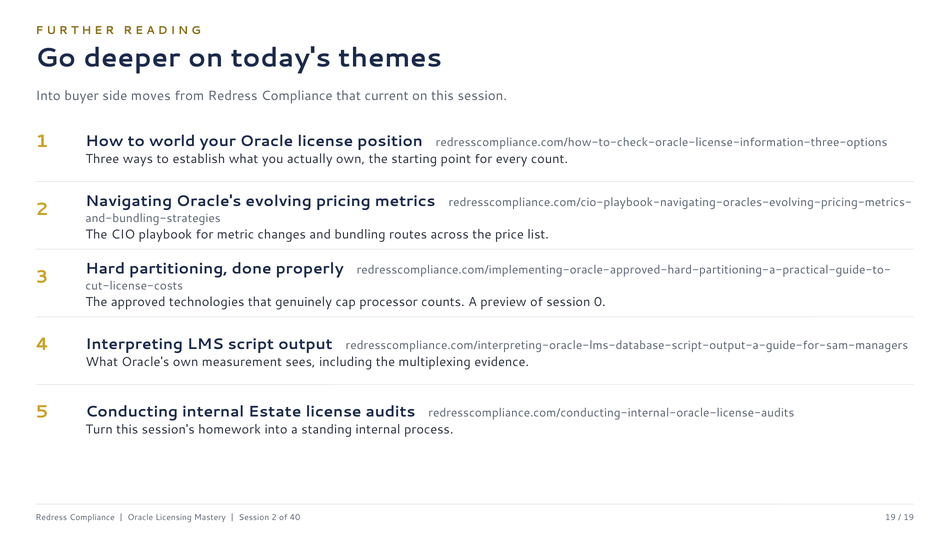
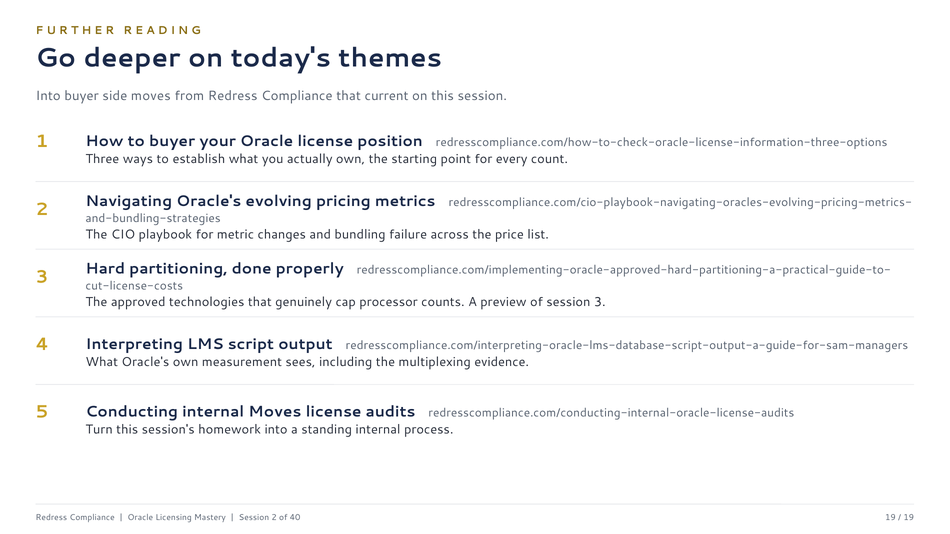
to world: world -> buyer (172, 141)
routes: routes -> failure (408, 235)
session 0: 0 -> 3 (600, 302)
internal Estate: Estate -> Moves (275, 412)
